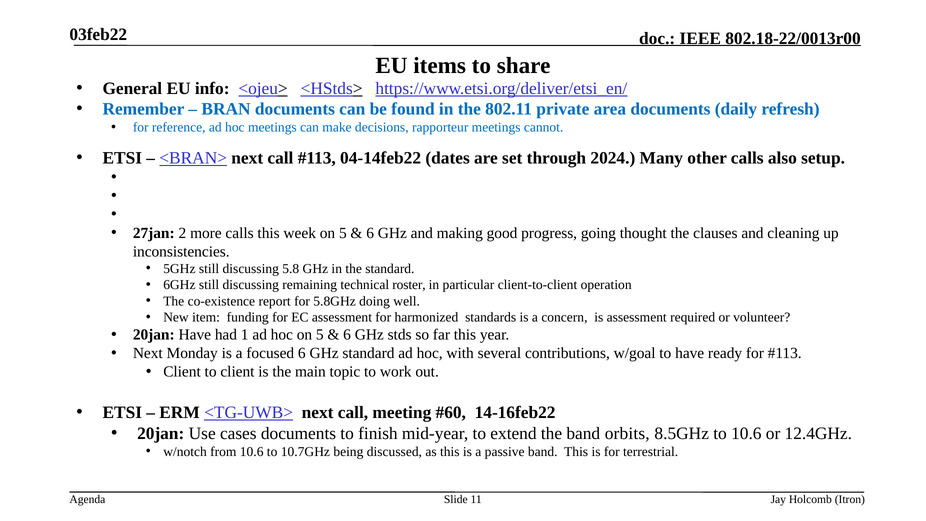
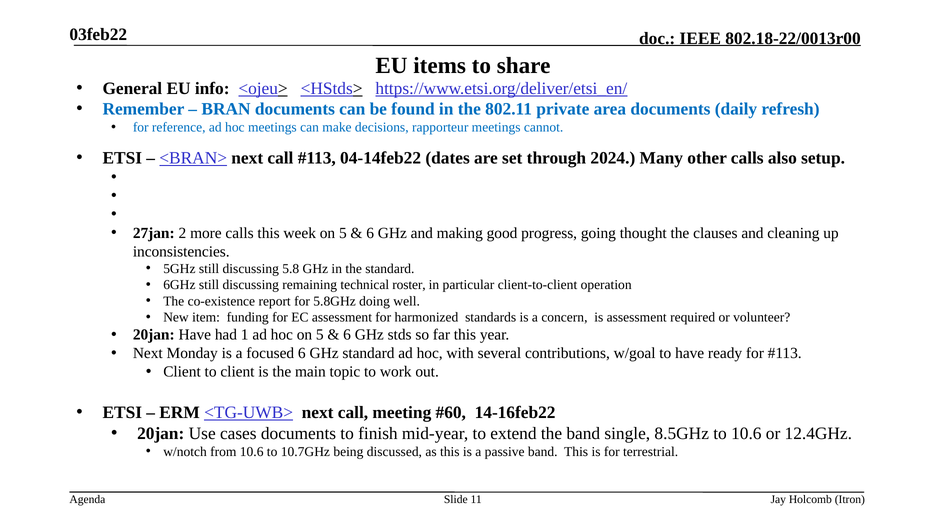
orbits: orbits -> single (627, 433)
